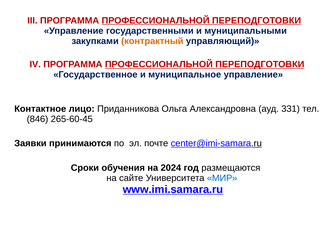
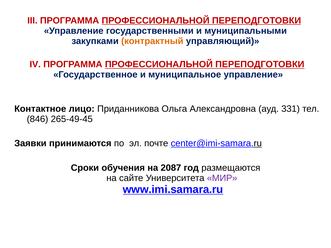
265-60-45: 265-60-45 -> 265-49-45 (72, 119)
2024: 2024 -> 2087 (171, 168)
МИР colour: blue -> purple (222, 178)
